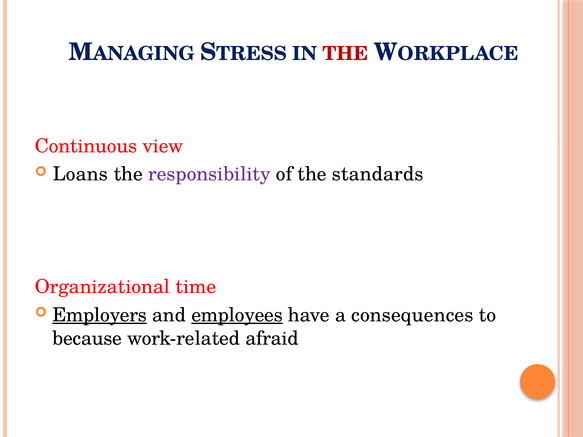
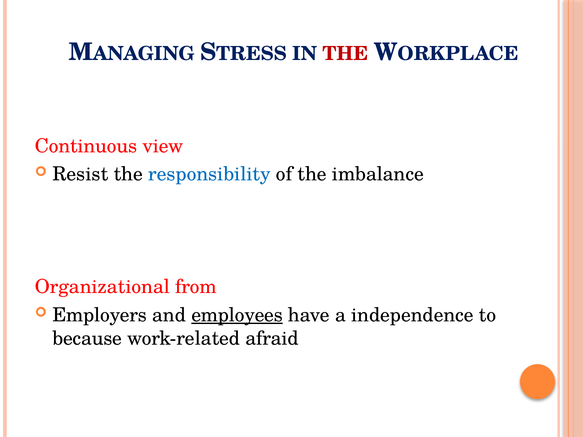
Loans: Loans -> Resist (80, 174)
responsibility colour: purple -> blue (209, 174)
standards: standards -> imbalance (378, 174)
time: time -> from (196, 287)
Employers underline: present -> none (100, 315)
consequences: consequences -> independence (412, 315)
